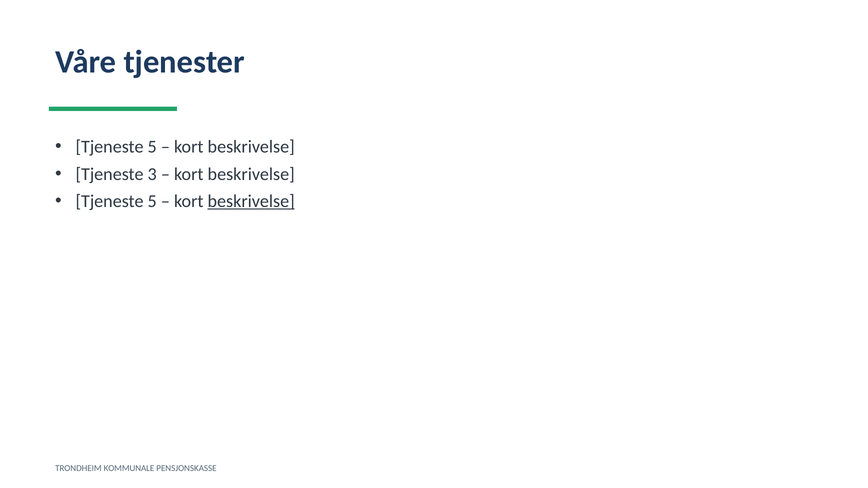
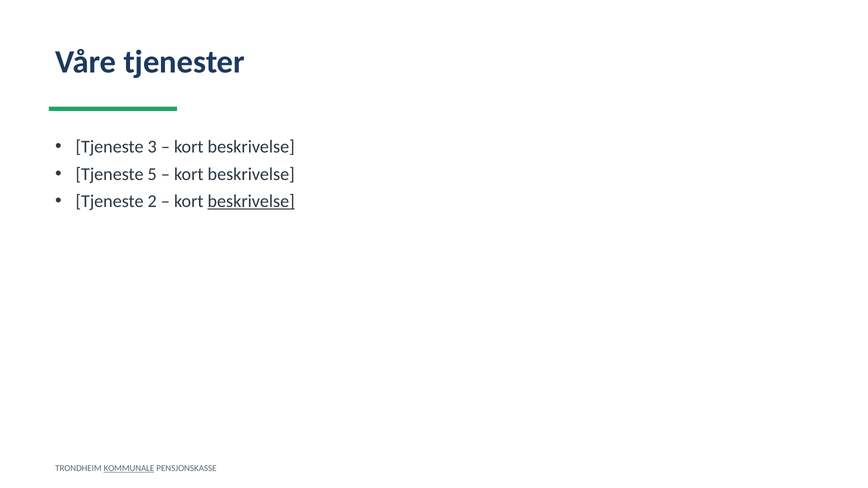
5: 5 -> 3 (152, 147)
3: 3 -> 5 (152, 174)
5: 5 -> 2 (152, 201)
KOMMUNALE underline: none -> present (129, 468)
